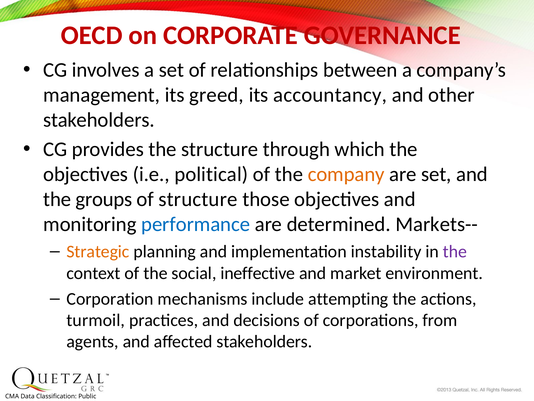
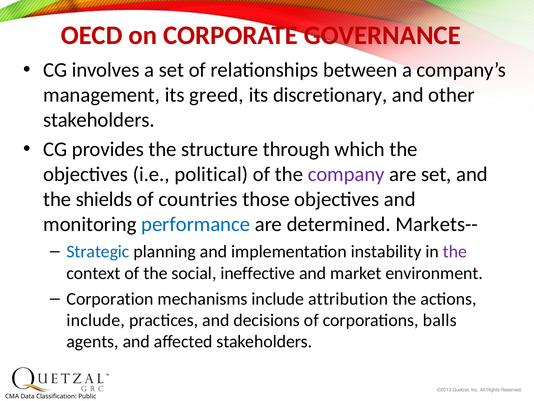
accountancy: accountancy -> discretionary (330, 95)
company colour: orange -> purple (346, 174)
groups: groups -> shields (104, 199)
of structure: structure -> countries (198, 199)
Strategic colour: orange -> blue (98, 251)
attempting: attempting -> attribution (348, 299)
turmoil: turmoil -> include (96, 320)
from: from -> balls (440, 320)
